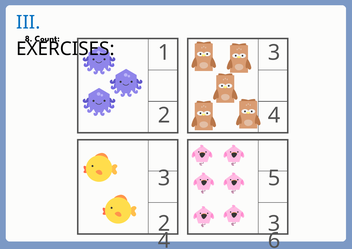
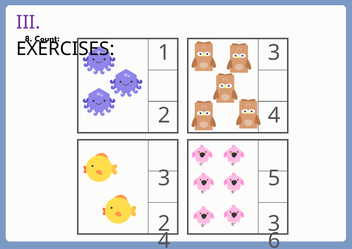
III colour: blue -> purple (28, 22)
